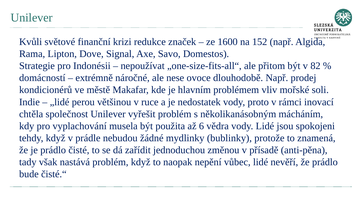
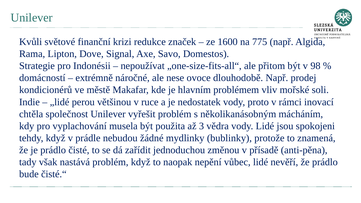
152: 152 -> 775 (260, 42)
82: 82 -> 98 (315, 66)
6: 6 -> 3 (201, 126)
